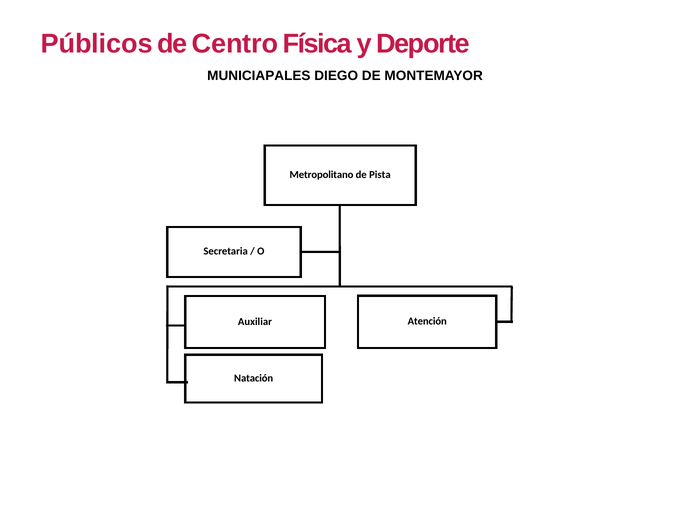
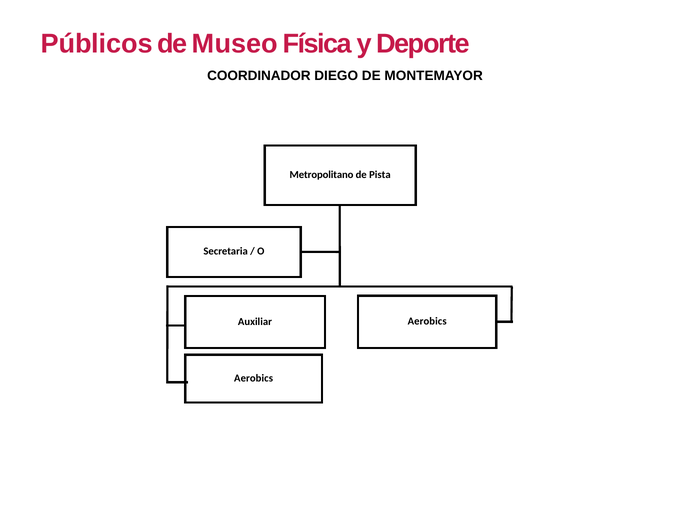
Centro: Centro -> Museo (235, 44)
MUNICIAPALES: MUNICIAPALES -> COORDINADOR (259, 76)
Atención: Atención -> Aerobics (427, 321)
Natación: Natación -> Aerobics (254, 378)
